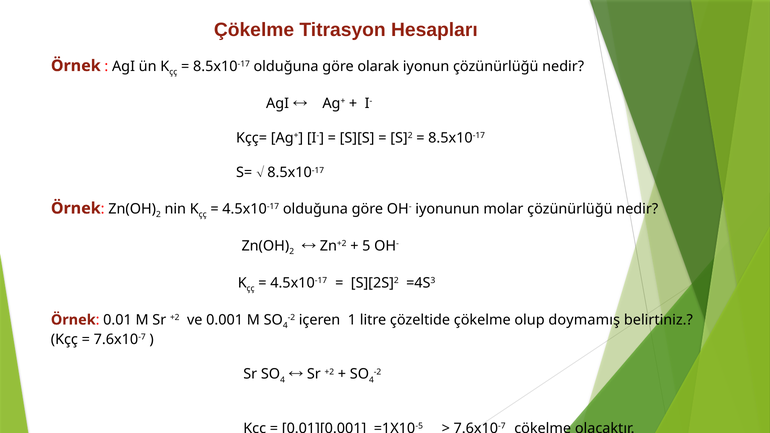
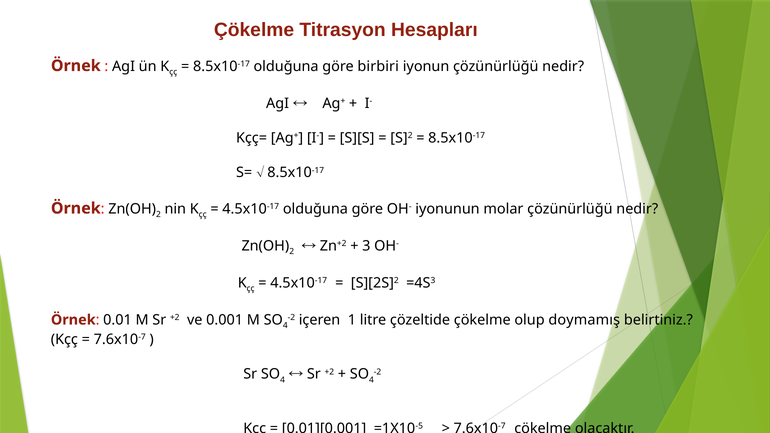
olarak: olarak -> birbiri (378, 66)
5: 5 -> 3 (366, 246)
